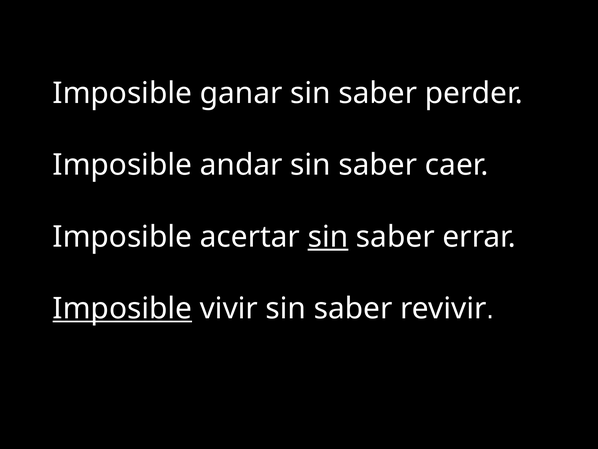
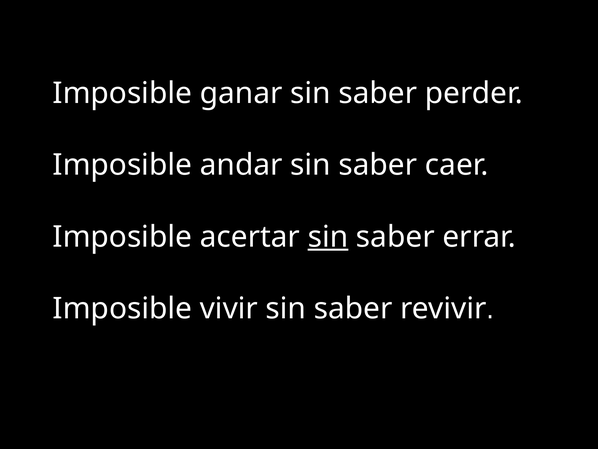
Imposible underline: present -> none (122, 308)
